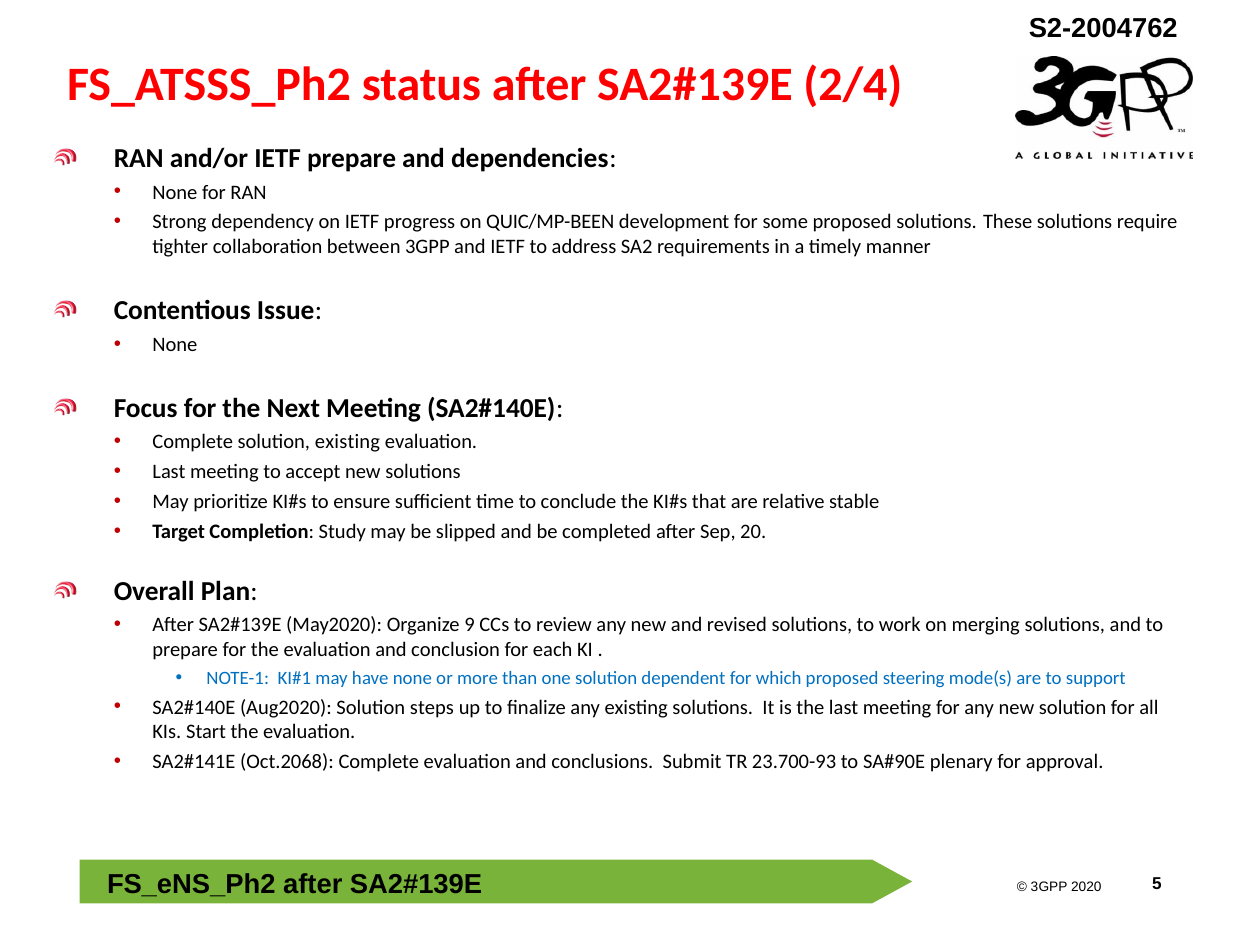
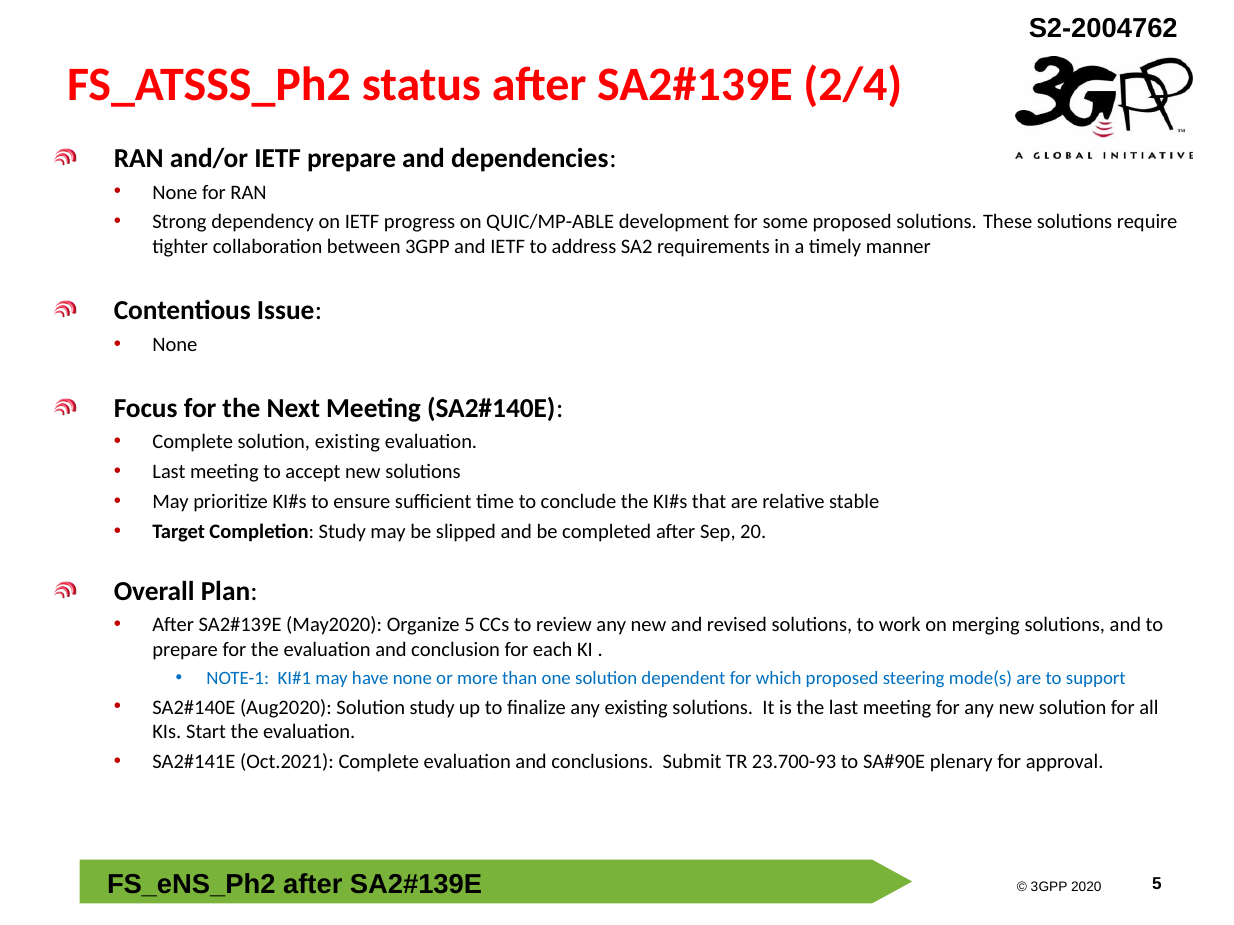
QUIC/MP-BEEN: QUIC/MP-BEEN -> QUIC/MP-ABLE (550, 222)
Organize 9: 9 -> 5 (470, 625)
Solution steps: steps -> study (432, 708)
Oct.2068: Oct.2068 -> Oct.2021 (287, 762)
